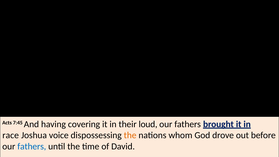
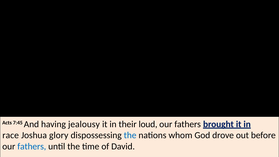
covering: covering -> jealousy (84, 124)
voice: voice -> glory (59, 135)
the colour: orange -> blue (130, 135)
